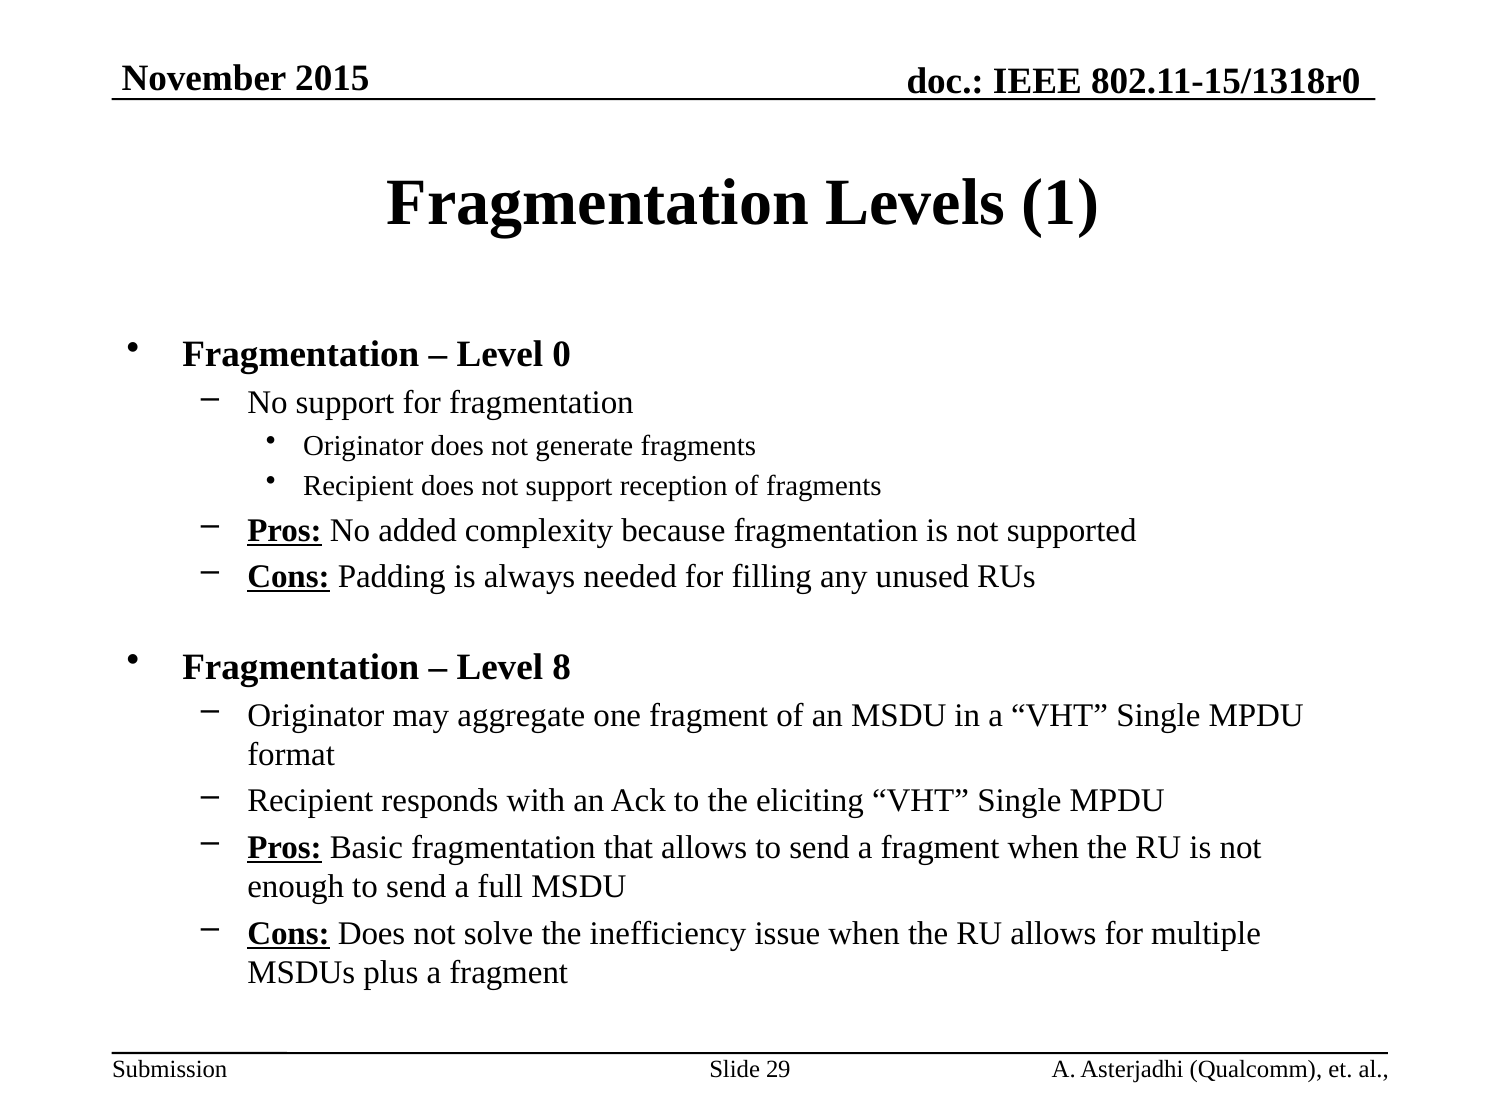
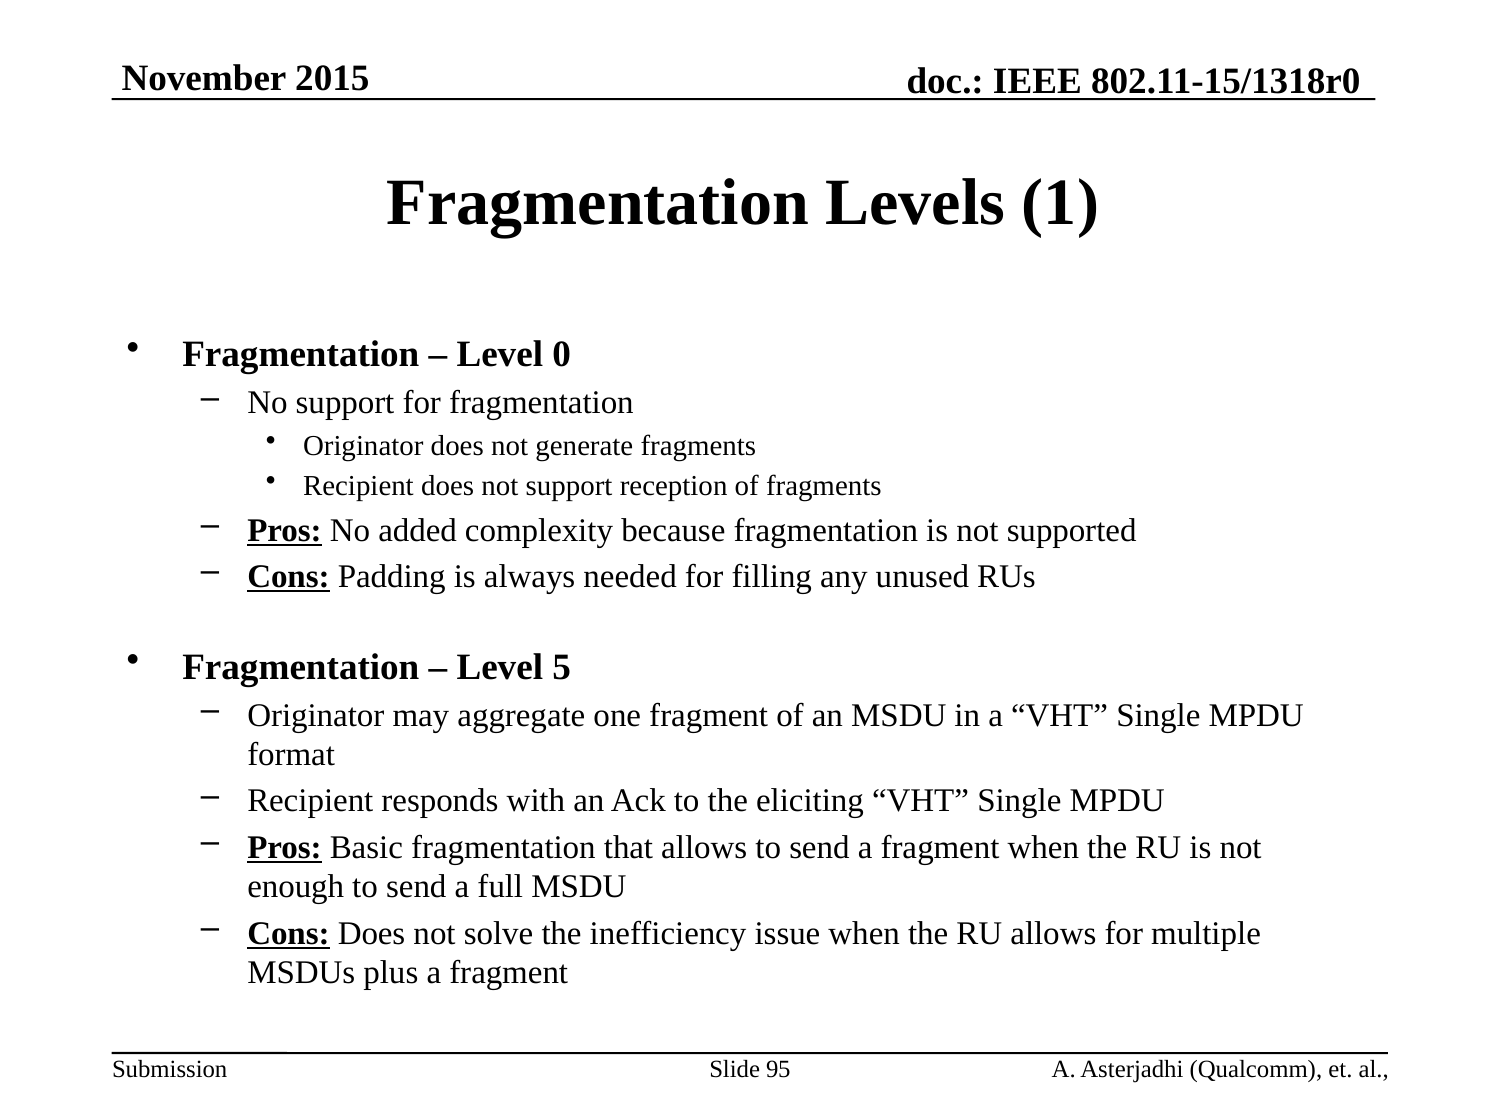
8: 8 -> 5 (562, 667)
29: 29 -> 95 (778, 1070)
